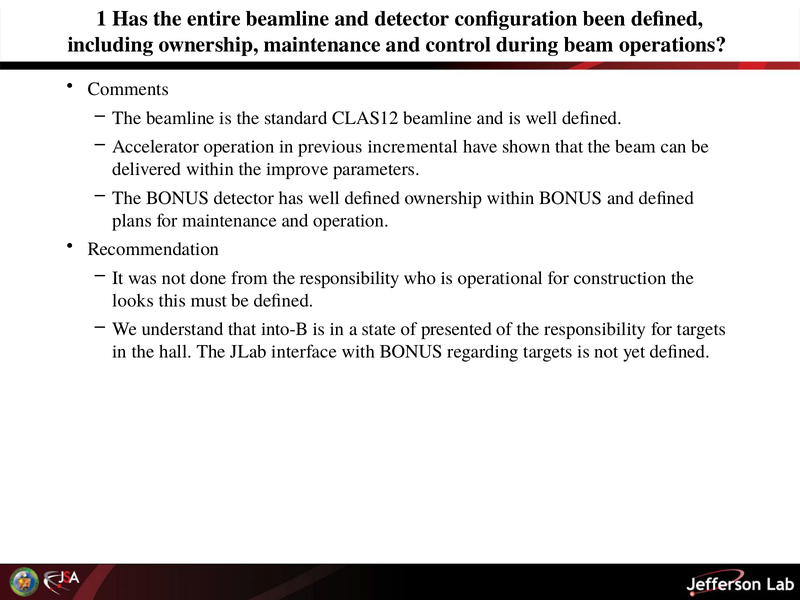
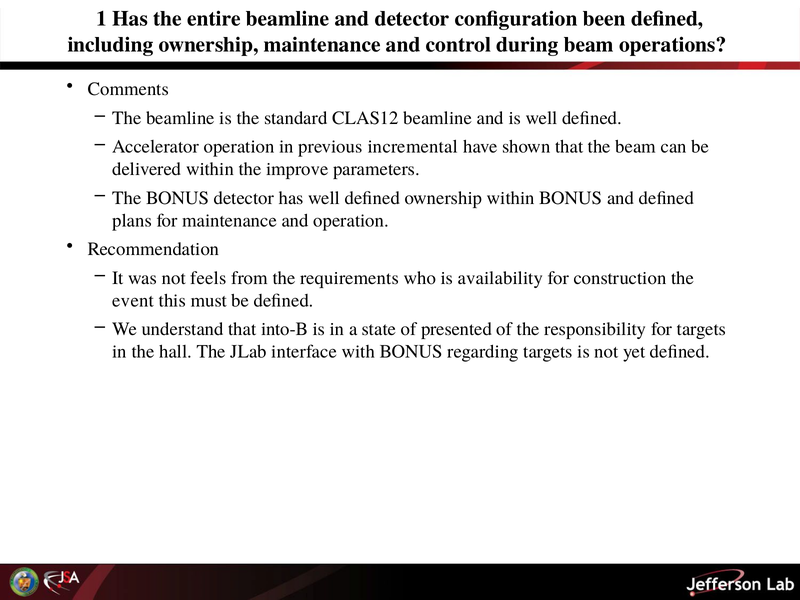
done: done -> feels (208, 278)
from the responsibility: responsibility -> requirements (350, 278)
operational: operational -> availability (500, 278)
looks: looks -> event (133, 300)
